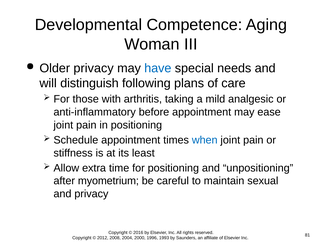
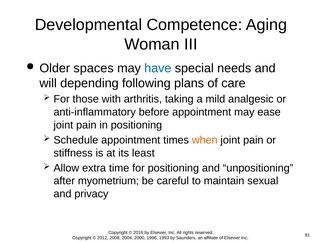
Older privacy: privacy -> spaces (94, 68)
distinguish: distinguish -> depending (89, 83)
when colour: blue -> orange (205, 140)
